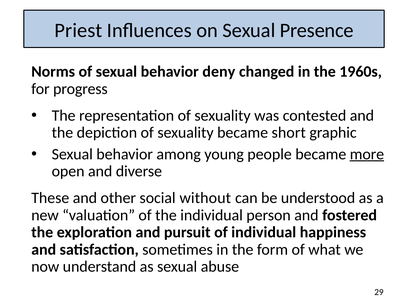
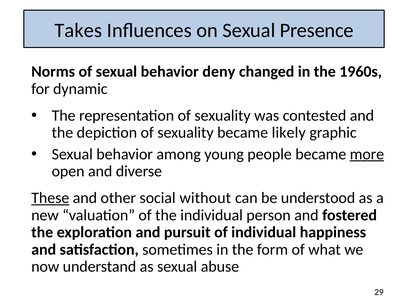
Priest: Priest -> Takes (78, 30)
progress: progress -> dynamic (80, 89)
short: short -> likely (289, 133)
These underline: none -> present (50, 198)
